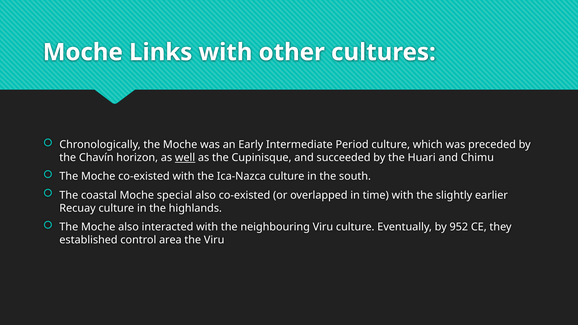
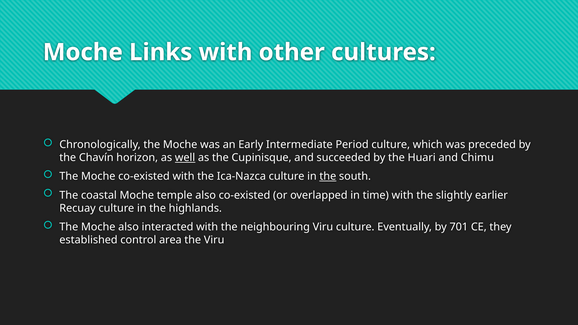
the underline: none -> present (328, 176)
special: special -> temple (175, 195)
952: 952 -> 701 (459, 227)
